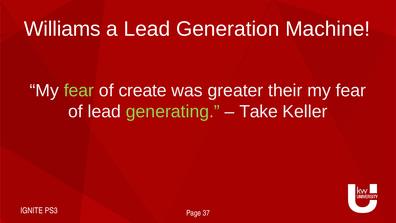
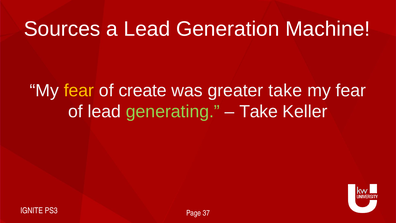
Williams: Williams -> Sources (62, 29)
fear colour: light green -> yellow (79, 90)
greater their: their -> take (285, 90)
